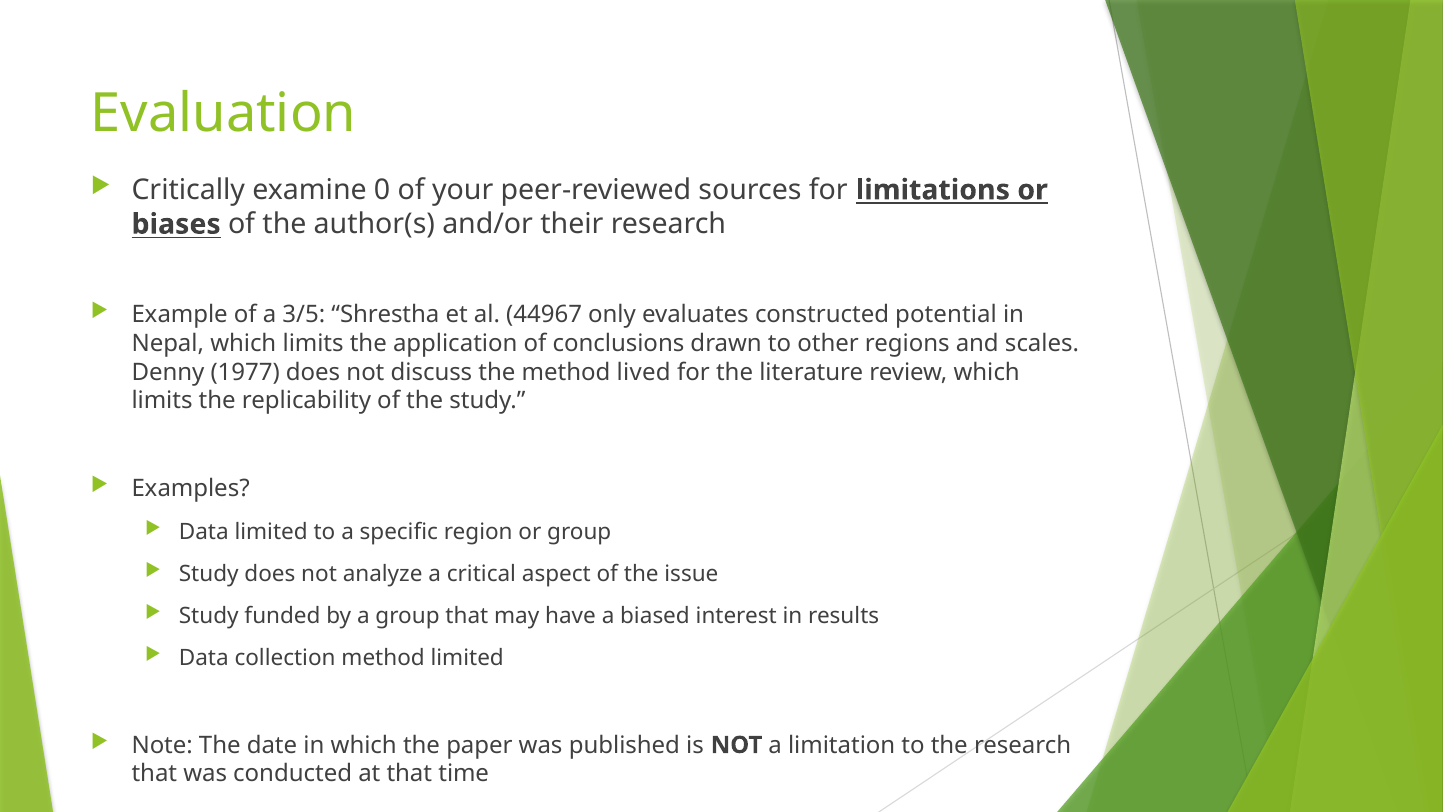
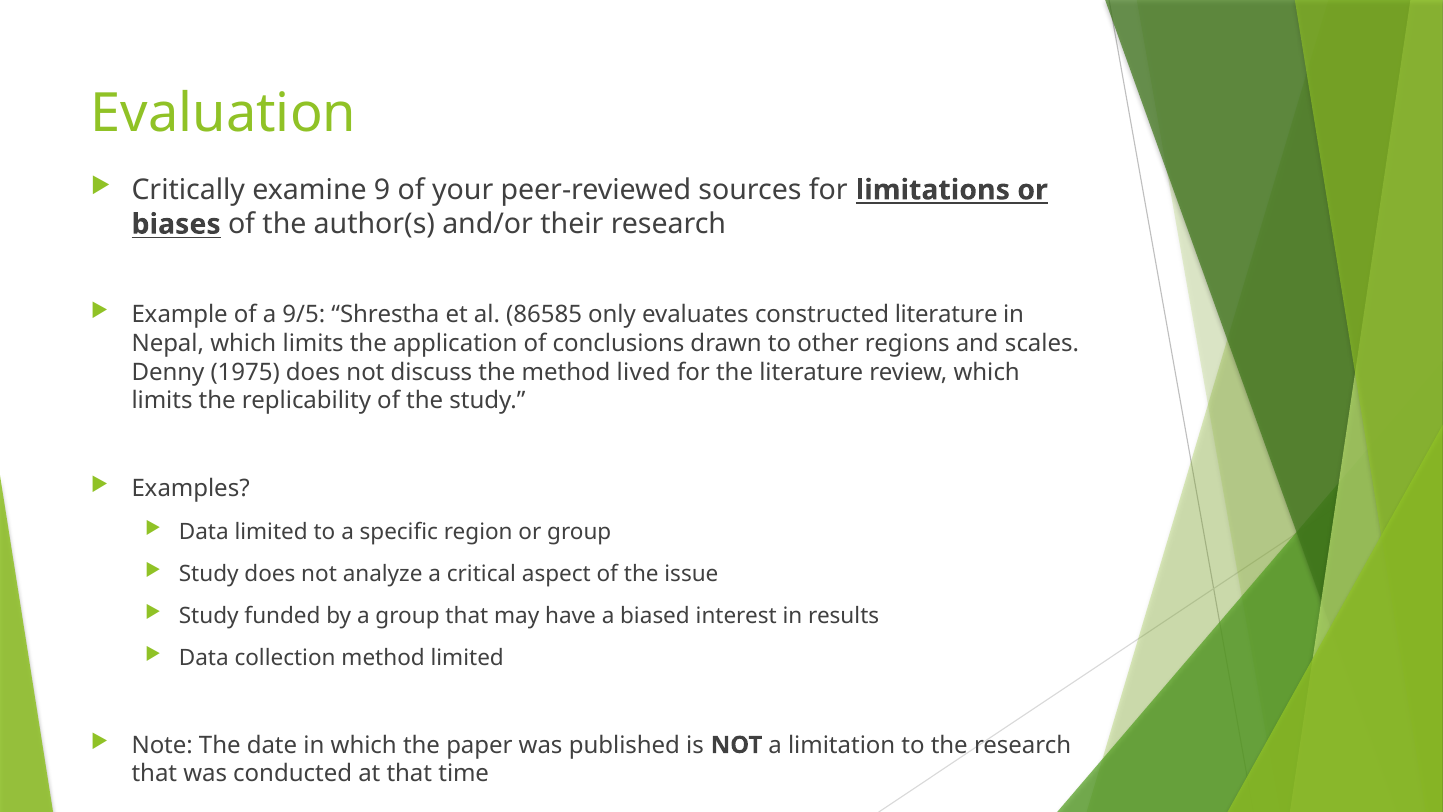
0: 0 -> 9 (382, 190)
3/5: 3/5 -> 9/5 (304, 314)
44967: 44967 -> 86585 (544, 314)
constructed potential: potential -> literature (946, 314)
1977: 1977 -> 1975 (245, 372)
